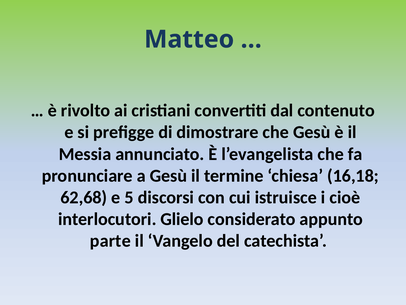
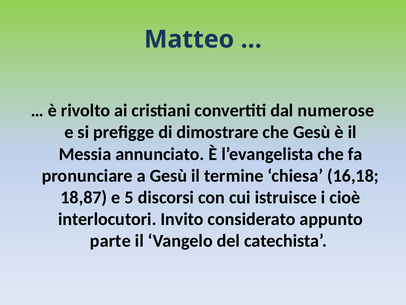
contenuto: contenuto -> numerose (336, 110)
62,68: 62,68 -> 18,87 (84, 197)
Glielo: Glielo -> Invito (182, 219)
